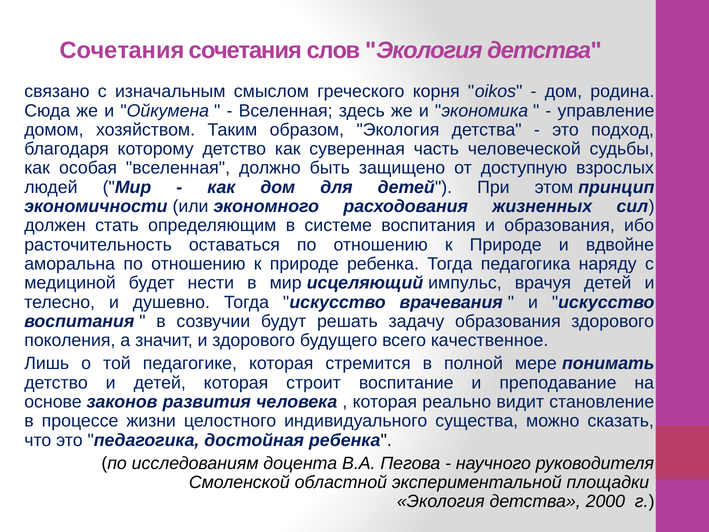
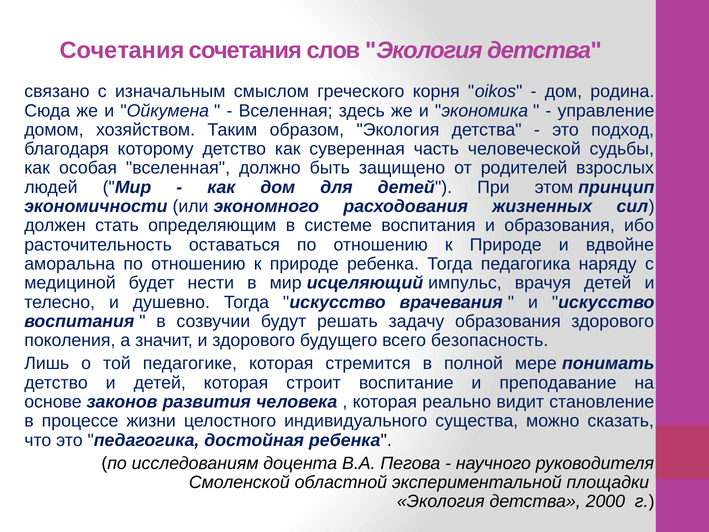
доступную: доступную -> родителей (524, 168)
качественное: качественное -> безопасность (490, 340)
